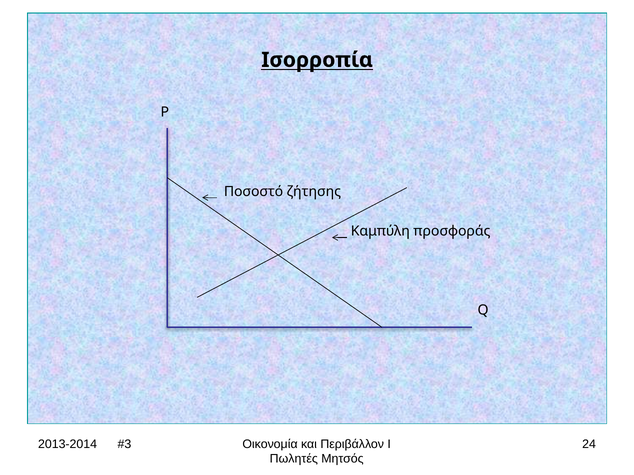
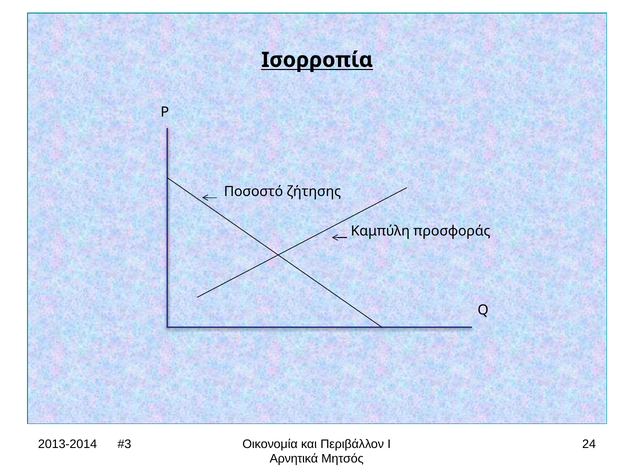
Πωλητές: Πωλητές -> Αρνητικά (294, 459)
